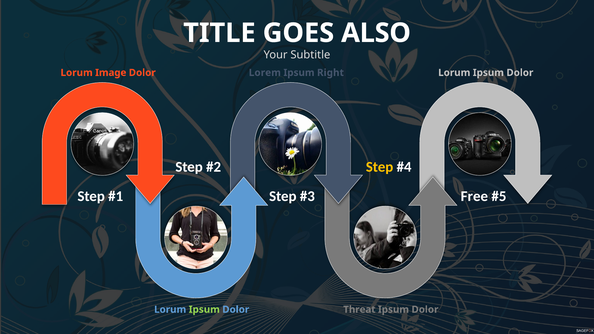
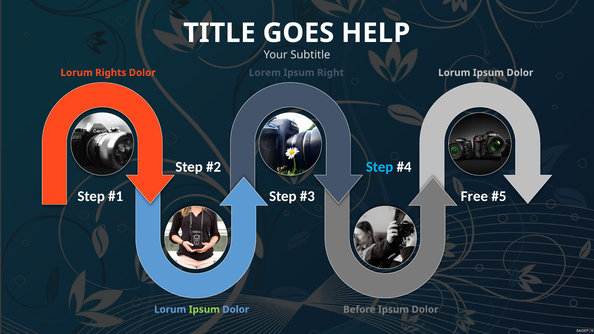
ALSO: ALSO -> HELP (376, 33)
Image: Image -> Rights (111, 73)
Step colour: yellow -> light blue (380, 167)
Threat: Threat -> Before (359, 310)
